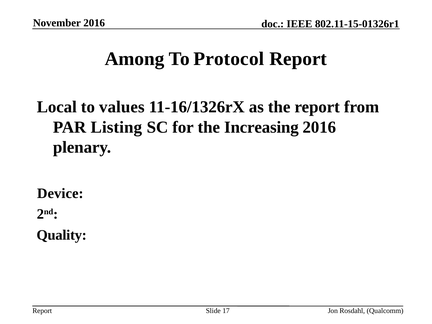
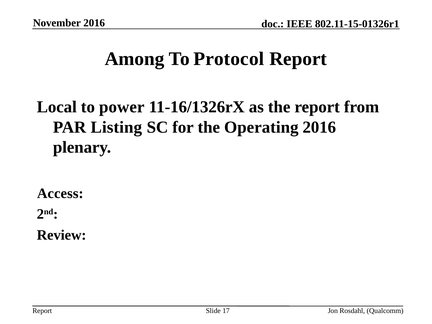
values: values -> power (122, 107)
Increasing: Increasing -> Operating (261, 127)
Device: Device -> Access (60, 193)
Quality: Quality -> Review (62, 235)
